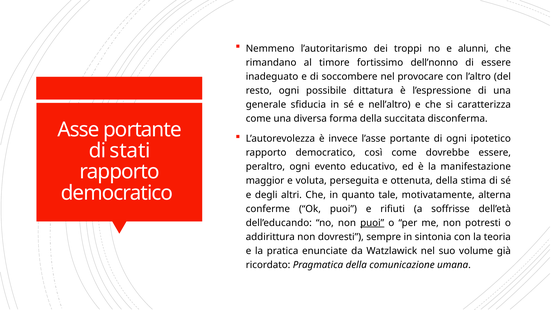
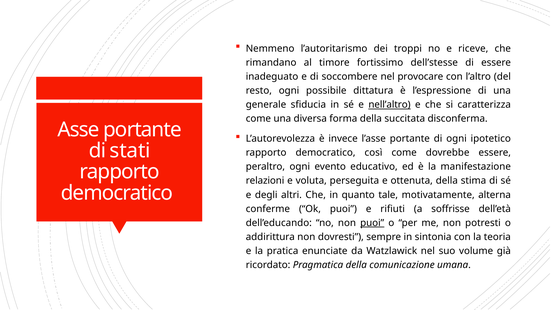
alunni: alunni -> riceve (473, 48)
dell’nonno: dell’nonno -> dell’stesse (434, 63)
nell’altro underline: none -> present (390, 105)
maggior: maggior -> relazioni (265, 181)
